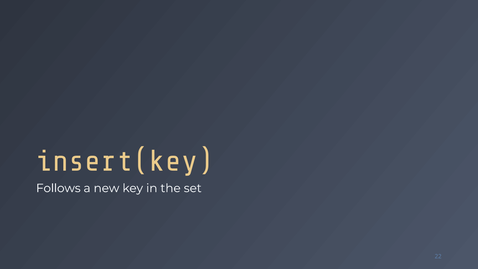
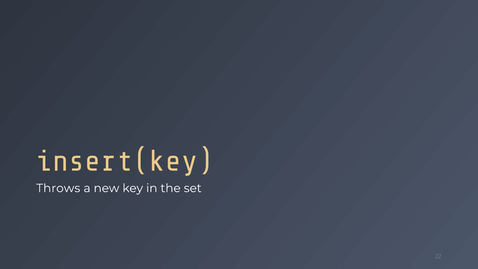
Follows: Follows -> Throws (58, 188)
